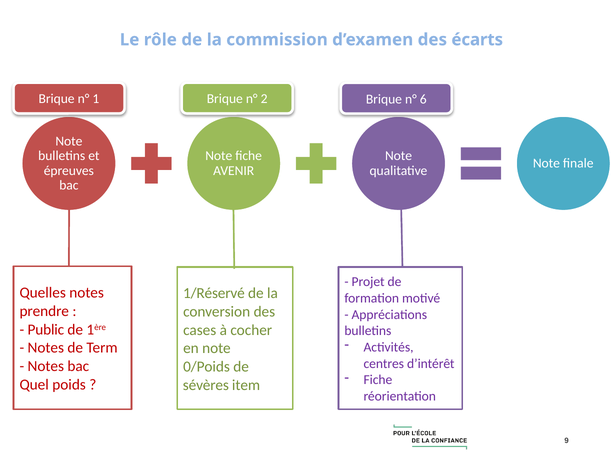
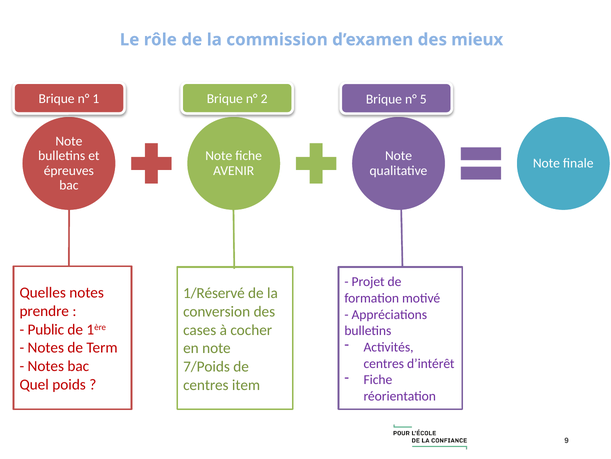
écarts: écarts -> mieux (477, 40)
6: 6 -> 5 (423, 99)
0/Poids: 0/Poids -> 7/Poids (206, 366)
sévères: sévères -> centres (206, 384)
